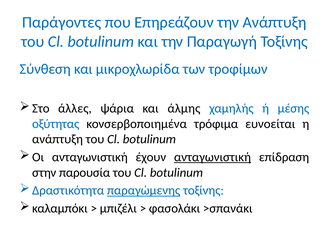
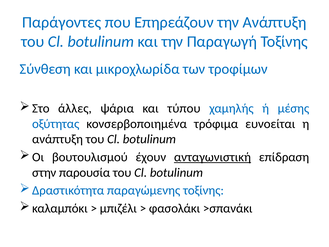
άλμης: άλμης -> τύπου (184, 108)
Οι ανταγωνιστική: ανταγωνιστική -> βουτουλισμού (90, 157)
παραγώμενης underline: present -> none (144, 190)
